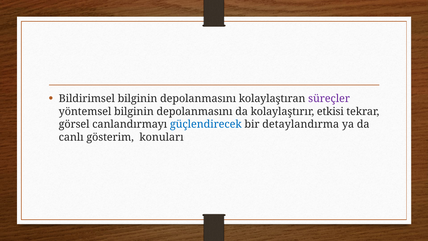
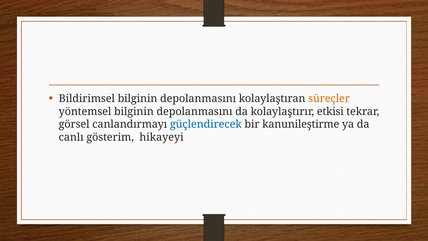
süreçler colour: purple -> orange (329, 99)
detaylandırma: detaylandırma -> kanunileştirme (301, 124)
konuları: konuları -> hikayeyi (162, 137)
